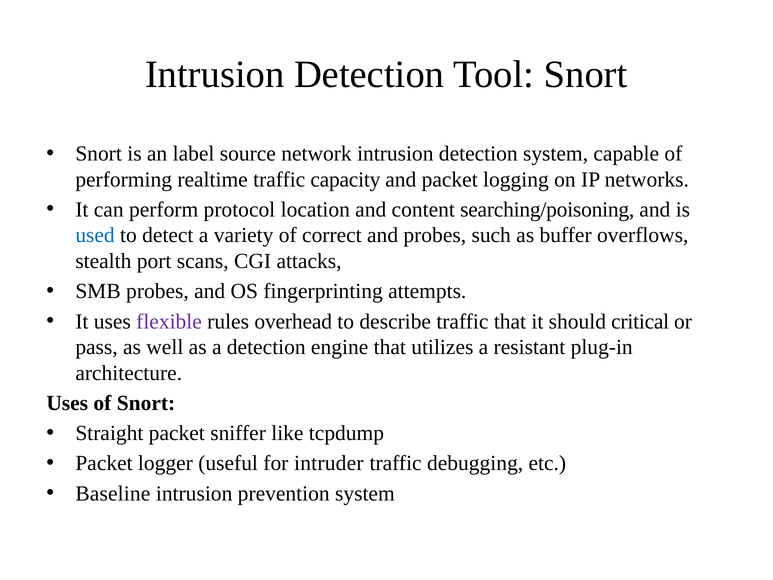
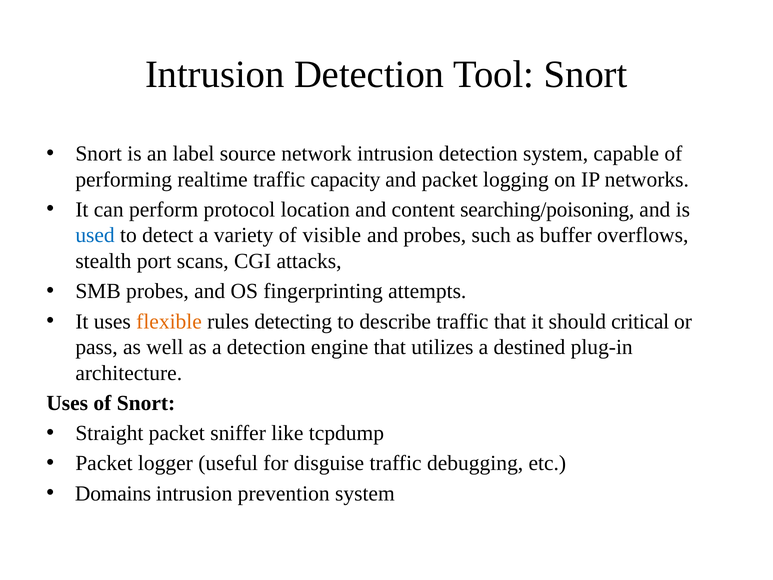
correct: correct -> visible (332, 235)
flexible colour: purple -> orange (169, 321)
overhead: overhead -> detecting (293, 321)
resistant: resistant -> destined (529, 347)
intruder: intruder -> disguise (329, 463)
Baseline: Baseline -> Domains (113, 493)
